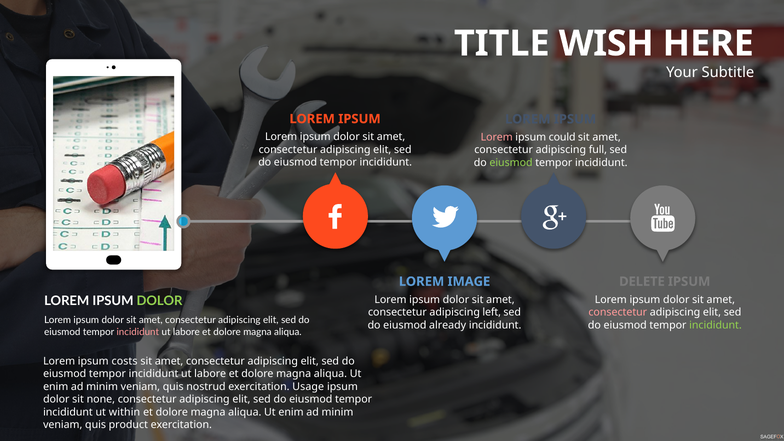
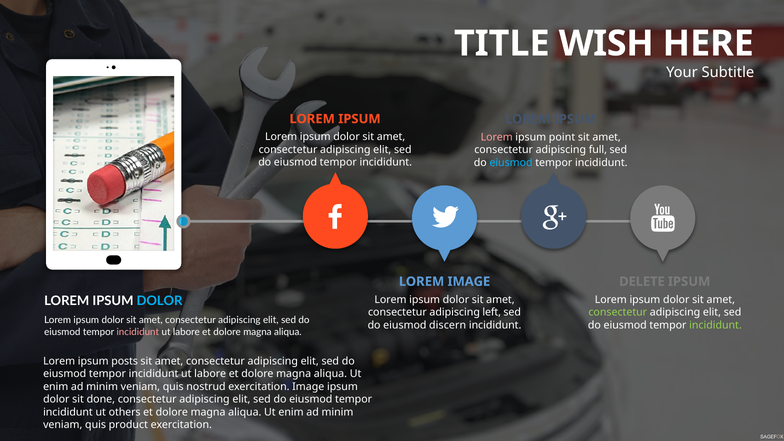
could: could -> point (562, 137)
eiusmod colour: light green -> light blue (511, 163)
DOLOR colour: light green -> light blue (160, 301)
consectetur colour: pink -> light green (618, 312)
already: already -> discern (448, 325)
costs: costs -> posts (125, 361)
exercitation Usage: Usage -> Image (308, 387)
none: none -> done (101, 399)
within: within -> others (125, 412)
